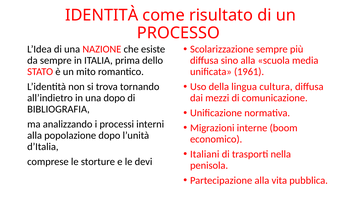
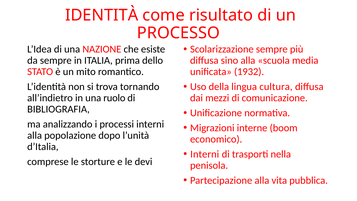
1961: 1961 -> 1932 (249, 72)
una dopo: dopo -> ruolo (114, 98)
Italiani: Italiani -> Interni (205, 154)
